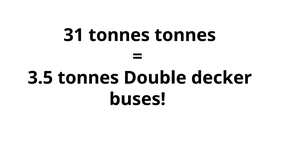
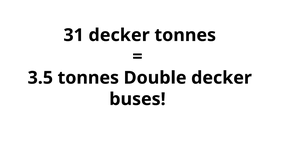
31 tonnes: tonnes -> decker (119, 35)
